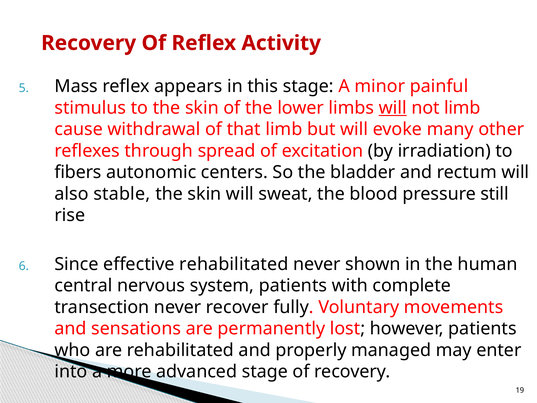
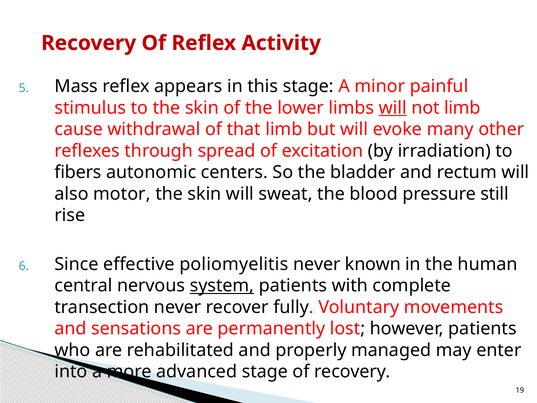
stable: stable -> motor (122, 194)
effective rehabilitated: rehabilitated -> poliomyelitis (234, 264)
shown: shown -> known (373, 264)
system underline: none -> present (222, 286)
